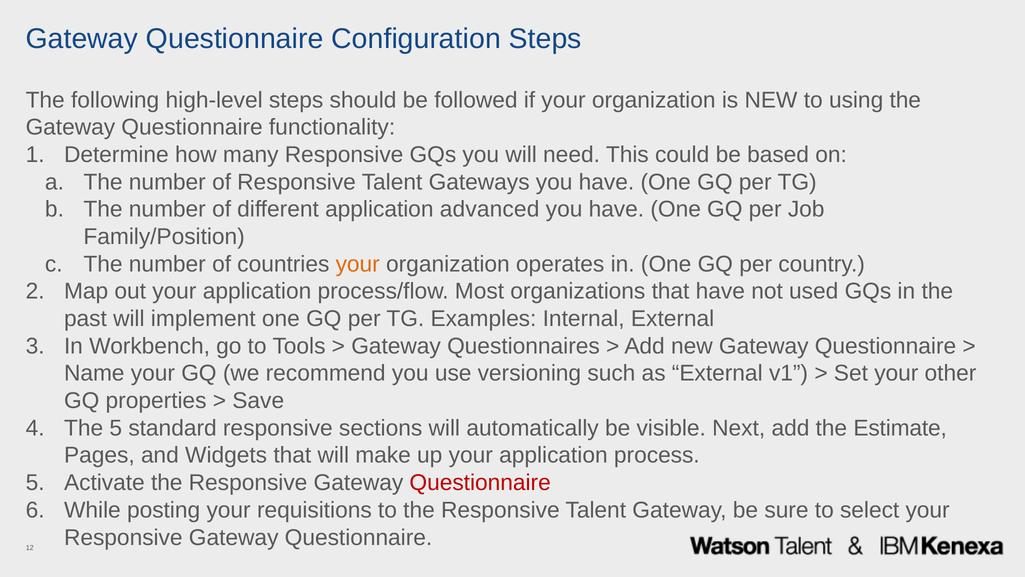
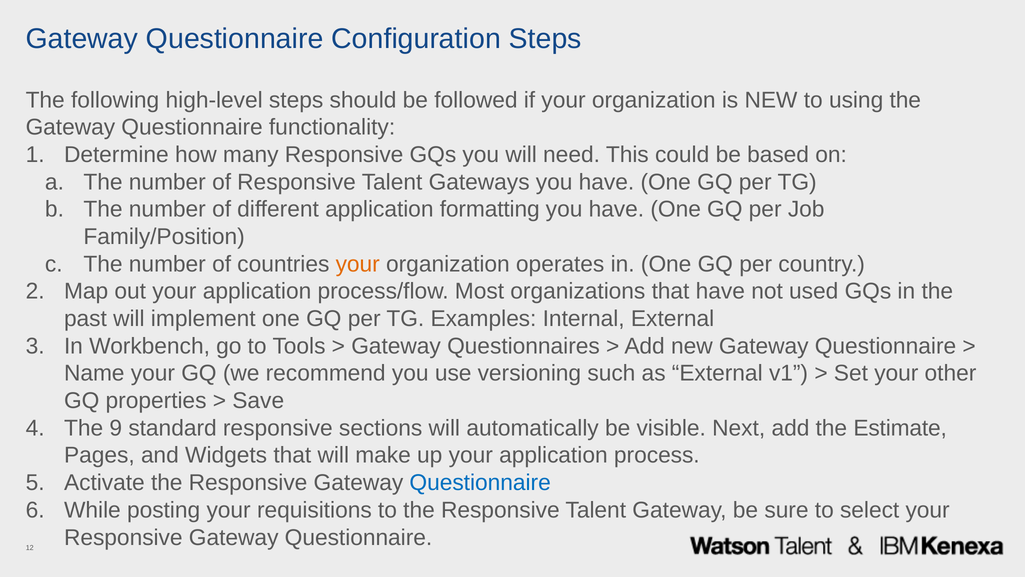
advanced: advanced -> formatting (490, 209)
The 5: 5 -> 9 (116, 428)
Questionnaire colour: red -> blue (480, 482)
